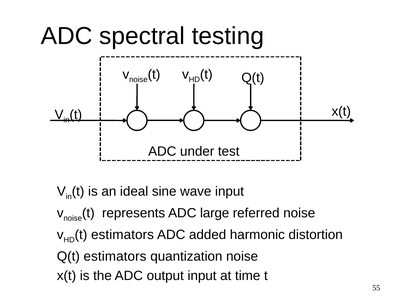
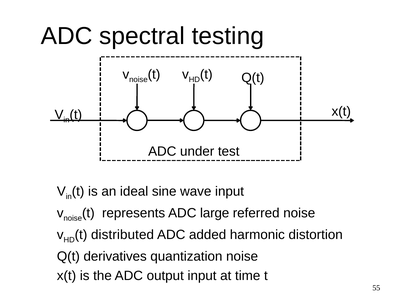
t estimators: estimators -> distributed (123, 235)
Q(t estimators: estimators -> derivatives (115, 256)
